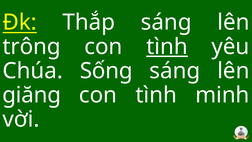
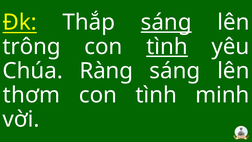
sáng underline: none -> present (166, 22)
Sống: Sống -> Ràng (106, 71)
giăng: giăng -> thơm (31, 95)
